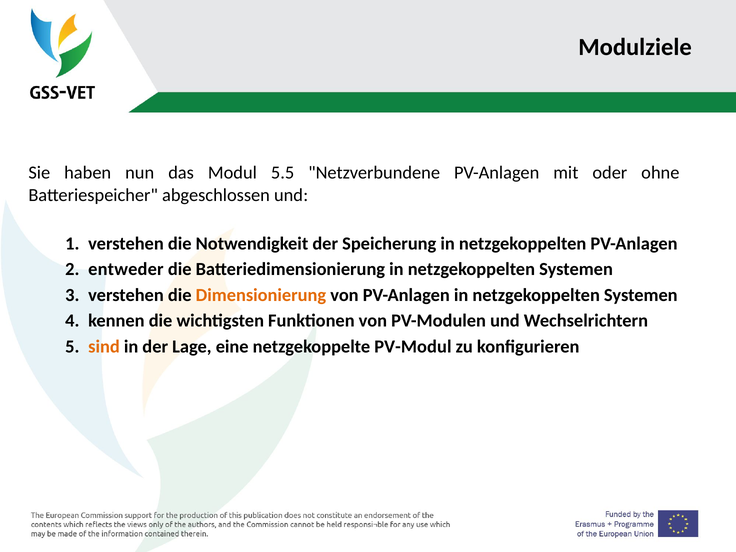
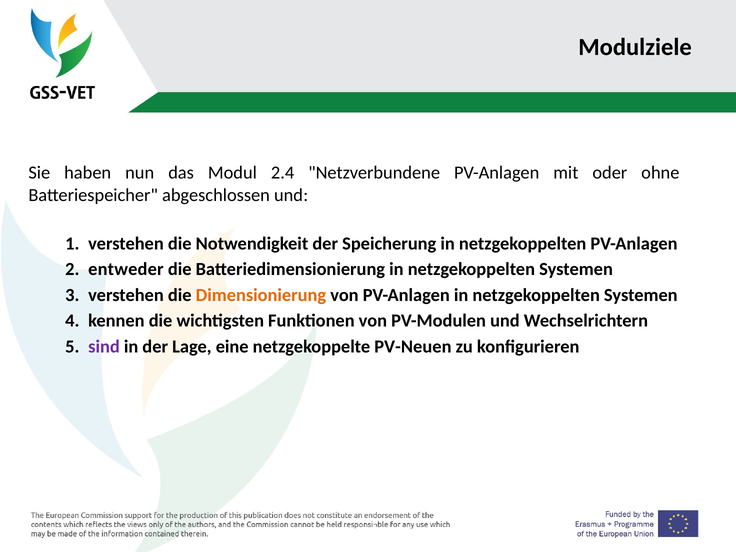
5.5: 5.5 -> 2.4 (283, 173)
sind colour: orange -> purple (104, 347)
PV-Modul: PV-Modul -> PV-Neuen (413, 347)
